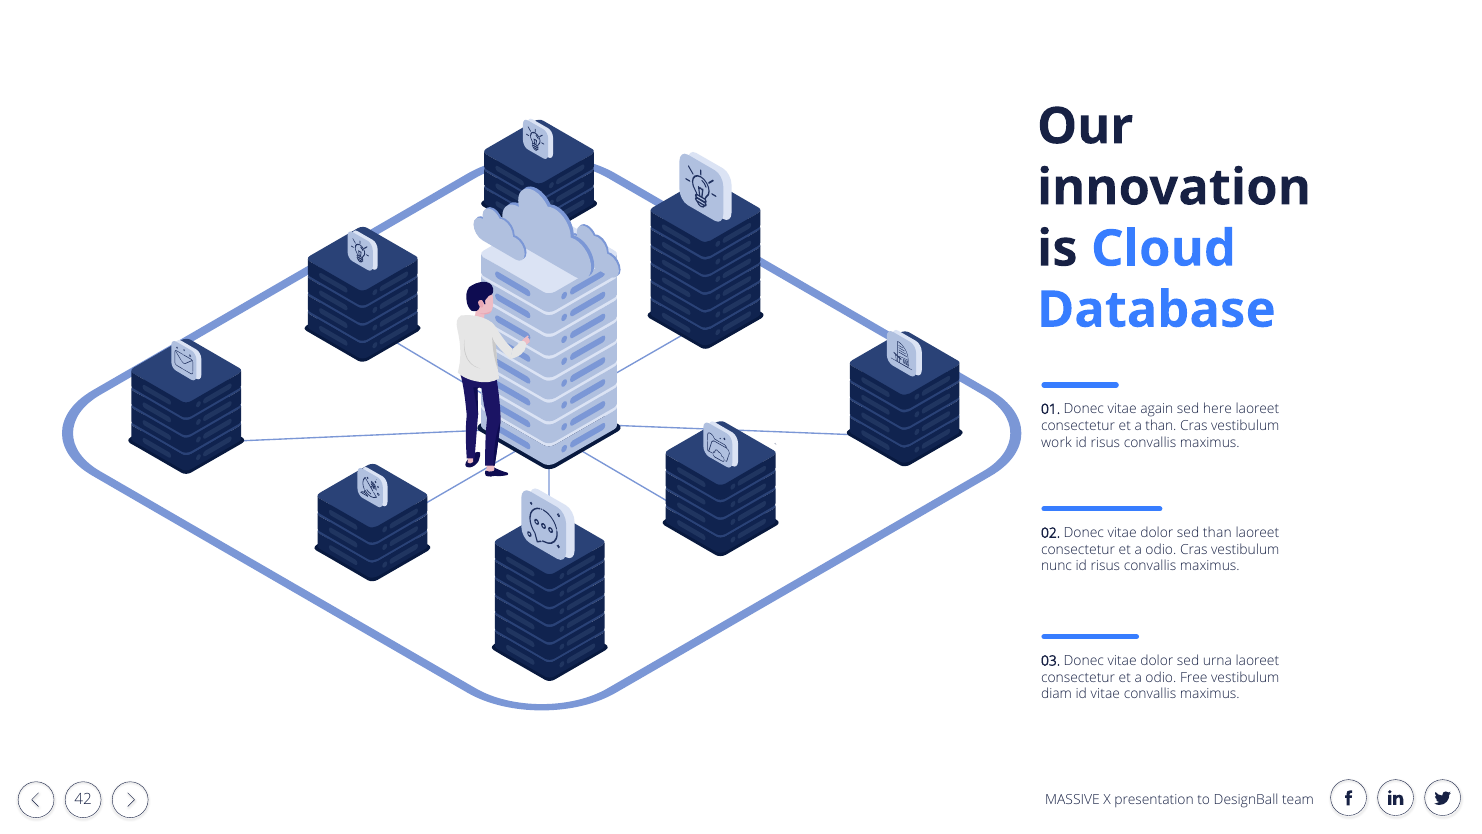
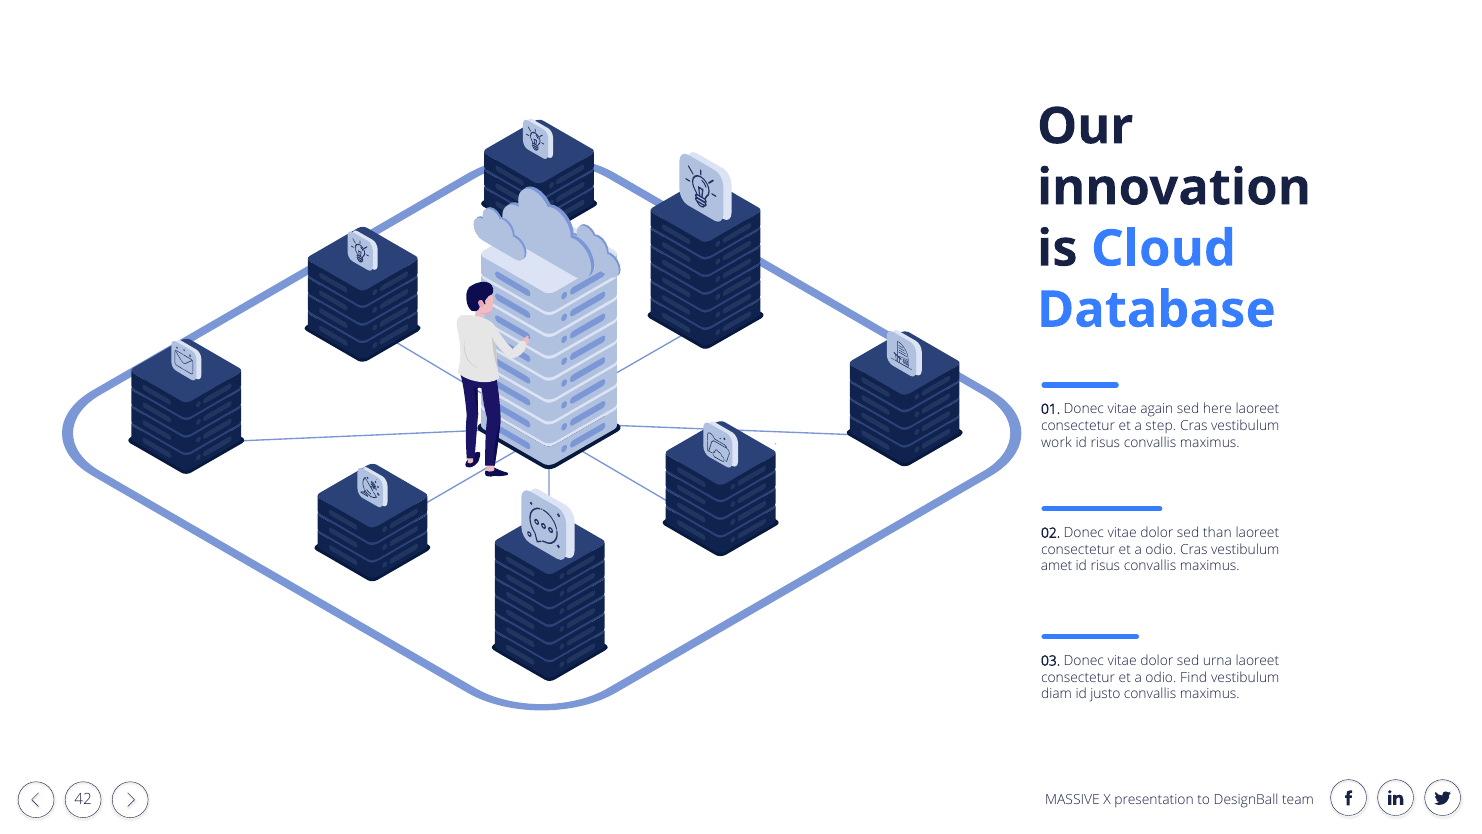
a than: than -> step (1161, 426)
nunc: nunc -> amet (1057, 566)
Free: Free -> Find (1194, 677)
id vitae: vitae -> justo (1105, 694)
